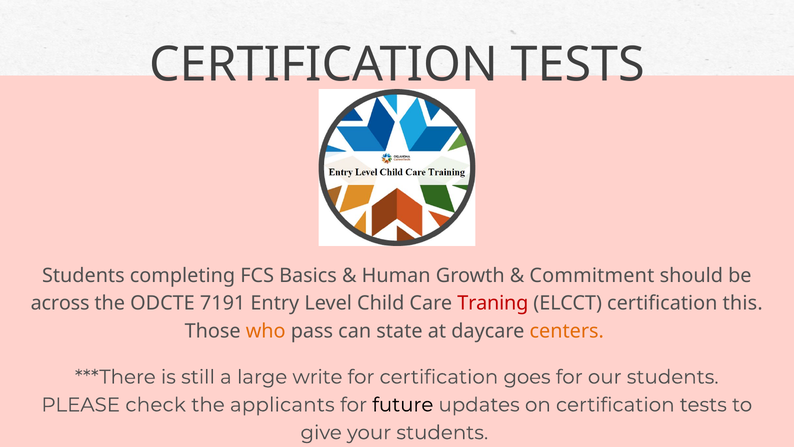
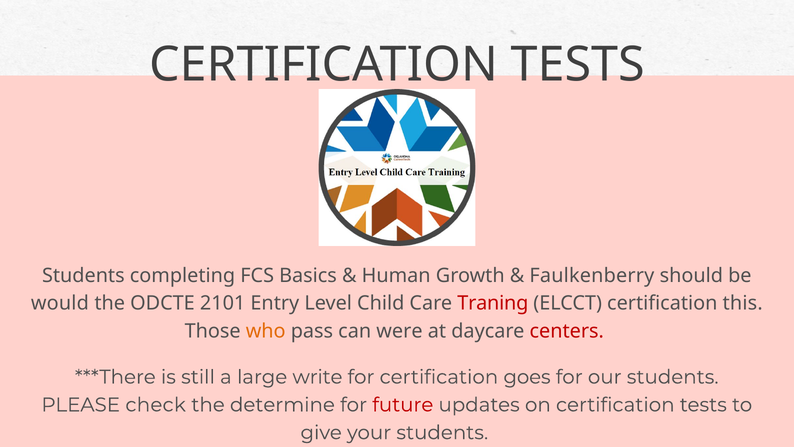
Commitment: Commitment -> Faulkenberry (592, 275)
across: across -> would (60, 303)
7191: 7191 -> 2101 (223, 303)
state: state -> were (399, 331)
centers colour: orange -> red (567, 331)
applicants: applicants -> determine (282, 405)
future colour: black -> red (403, 405)
